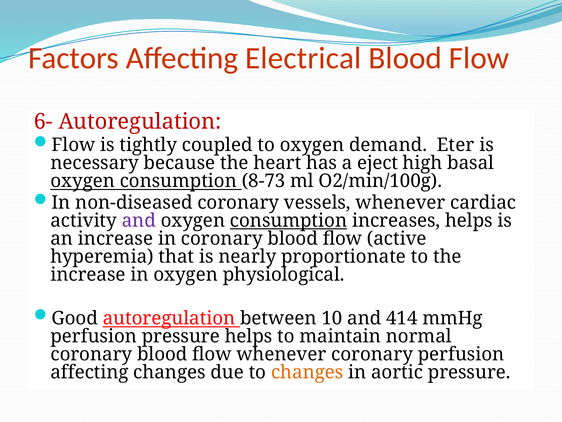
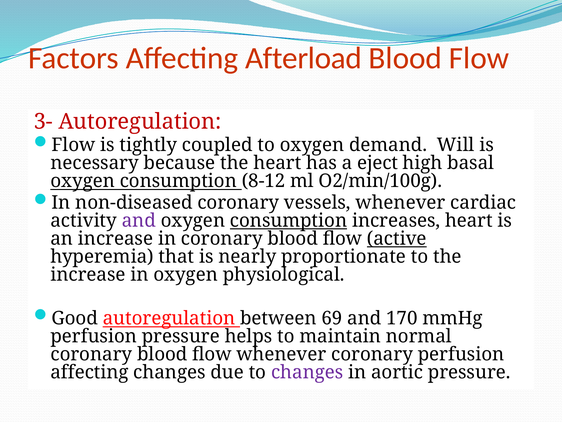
Electrical: Electrical -> Afterload (304, 58)
6-: 6- -> 3- (43, 121)
Eter: Eter -> Will (456, 145)
8-73: 8-73 -> 8-12 (264, 181)
increases helps: helps -> heart (469, 220)
active underline: none -> present (397, 238)
10: 10 -> 69 (332, 318)
414: 414 -> 170 (402, 318)
changes colour: orange -> purple (307, 372)
